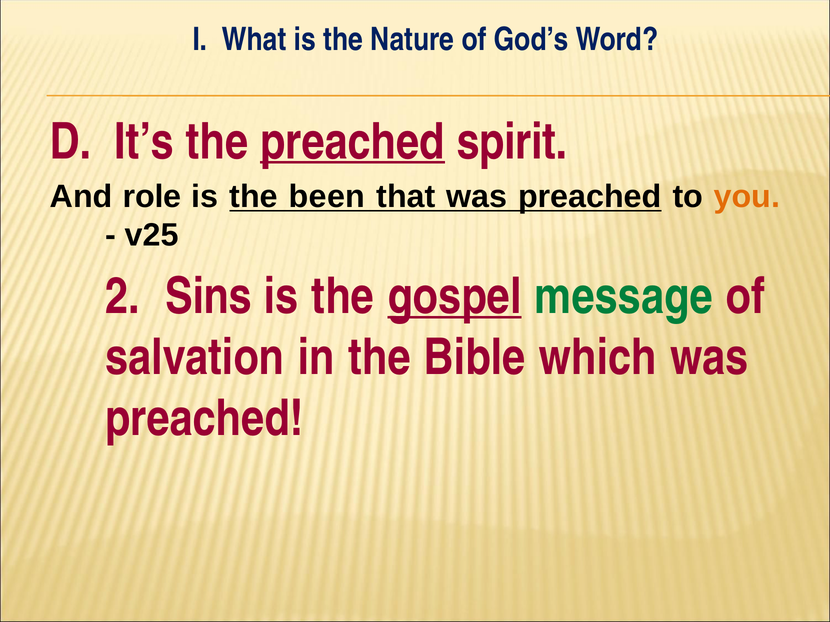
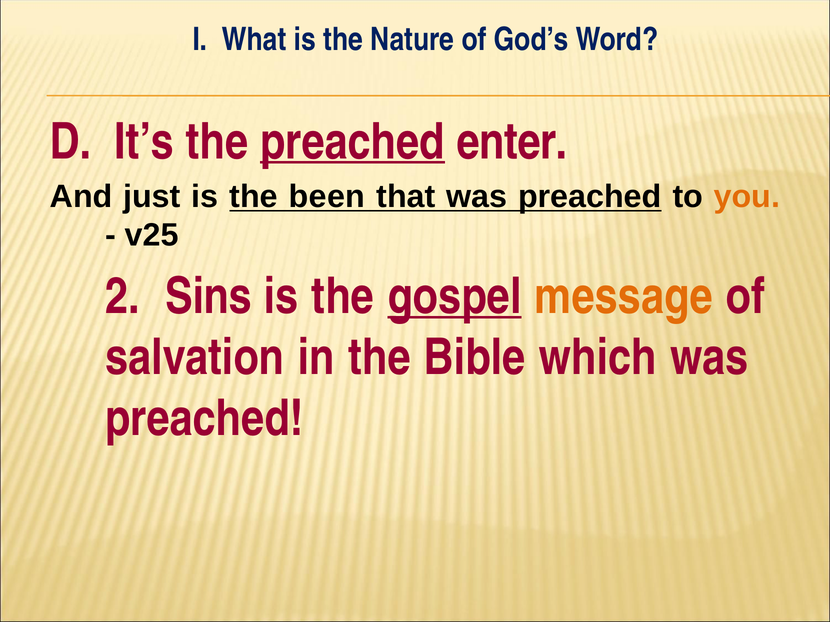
spirit: spirit -> enter (512, 142)
role: role -> just (152, 197)
message colour: green -> orange (624, 297)
